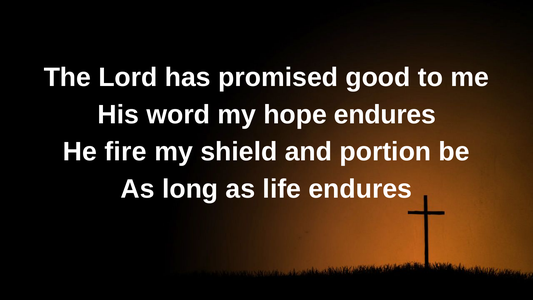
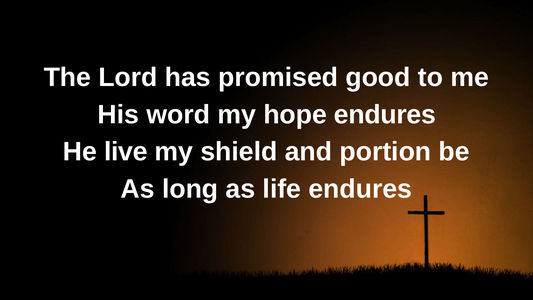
fire: fire -> live (126, 152)
